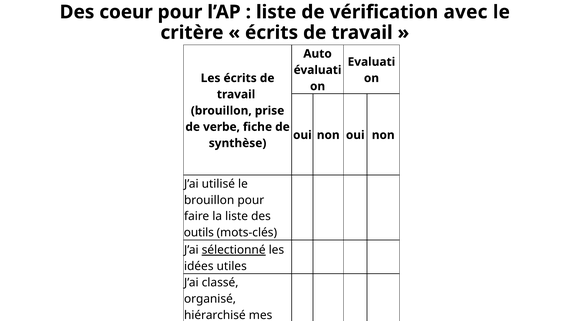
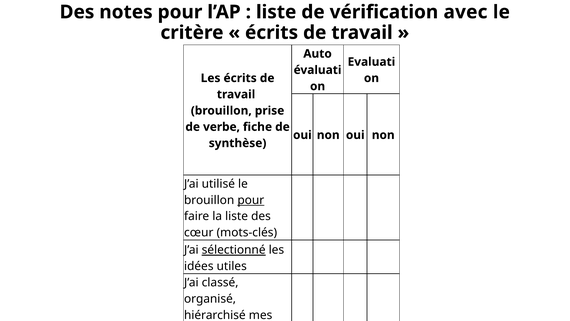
coeur: coeur -> notes (126, 12)
pour underline: none -> present (251, 200)
outils: outils -> cœur (199, 232)
